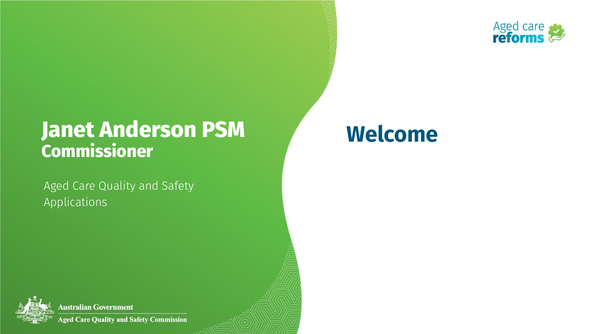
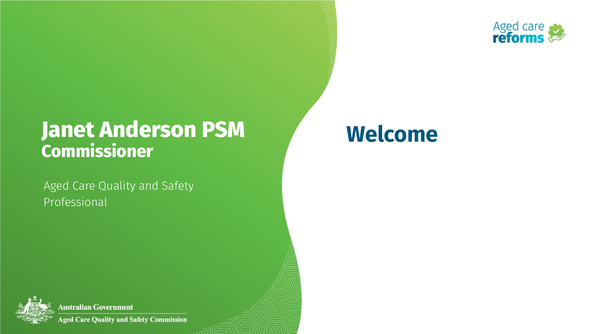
Applications: Applications -> Professional (76, 202)
